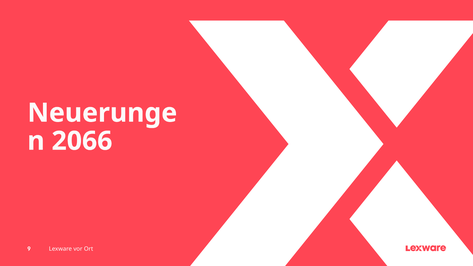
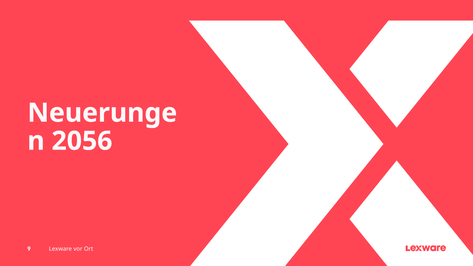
2066: 2066 -> 2056 (82, 141)
